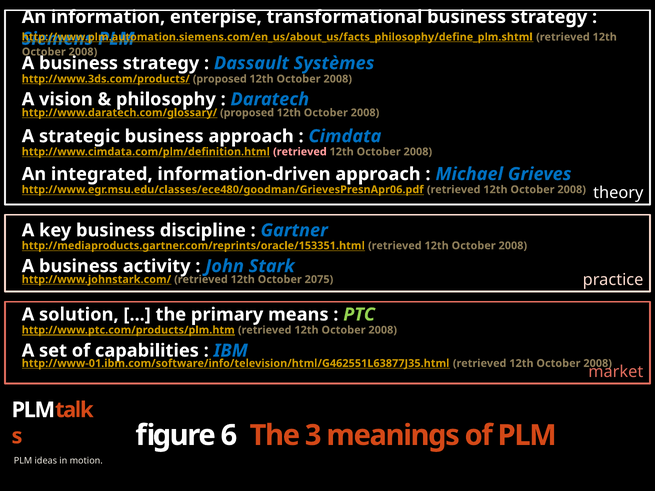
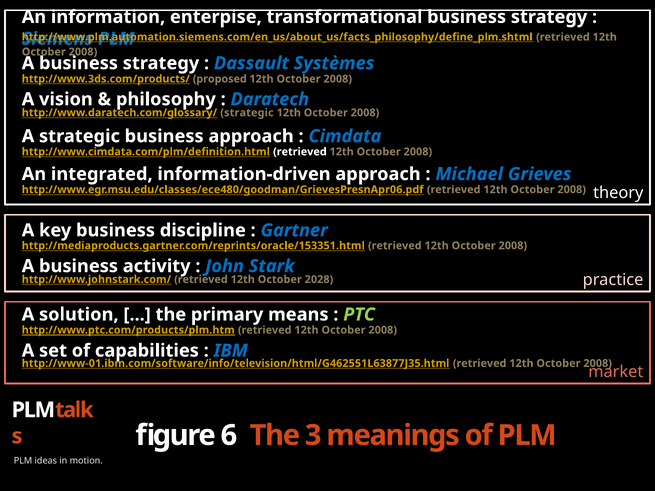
http://www.daratech.com/glossary/ proposed: proposed -> strategic (247, 113)
retrieved colour: pink -> white (300, 152)
2075: 2075 -> 2028 (319, 280)
